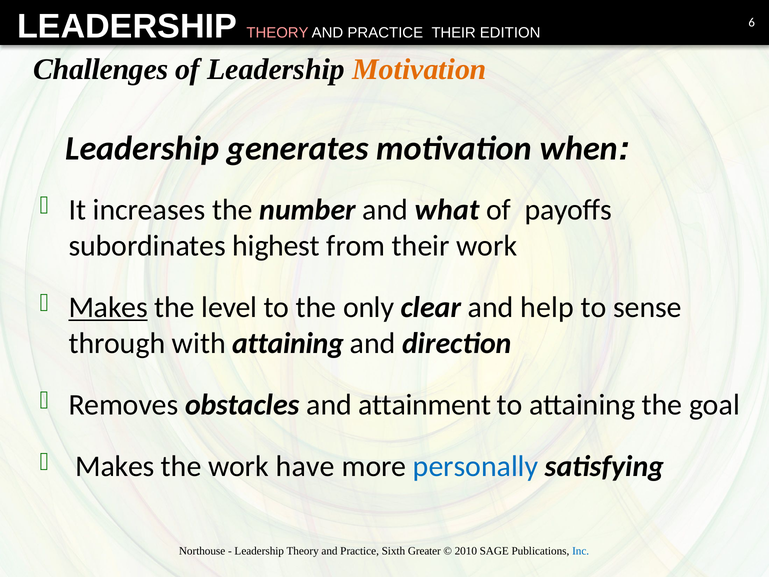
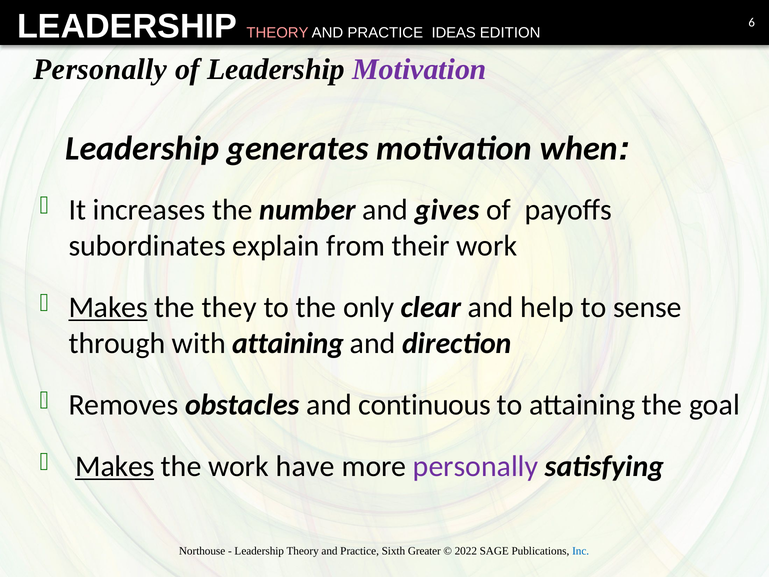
PRACTICE THEIR: THEIR -> IDEAS (454, 33)
Challenges: Challenges -> Personally (100, 69)
Motivation colour: orange -> purple (419, 69)
what: what -> gives (447, 210)
highest: highest -> explain (276, 246)
level: level -> they (229, 307)
attainment: attainment -> continuous (425, 405)
Makes underline: none -> present (115, 466)
personally colour: blue -> purple (476, 466)
2010: 2010 -> 2022 (466, 551)
